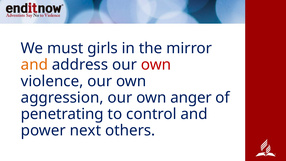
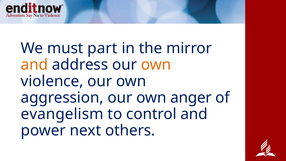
girls: girls -> part (102, 48)
own colour: red -> orange (156, 65)
penetrating: penetrating -> evangelism (62, 114)
